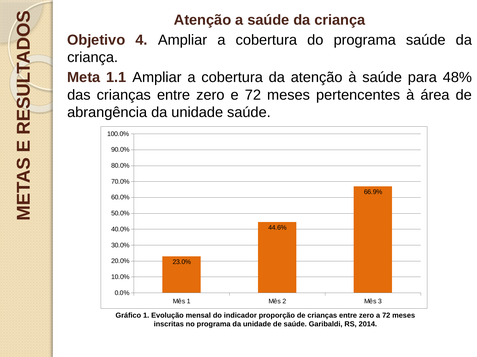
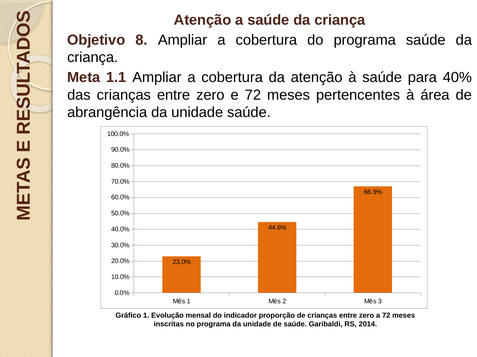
4: 4 -> 8 (141, 40)
48%: 48% -> 40% (457, 78)
